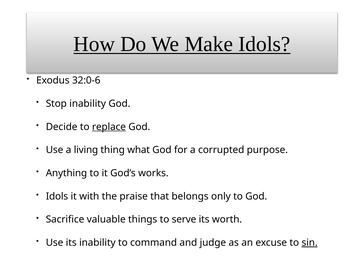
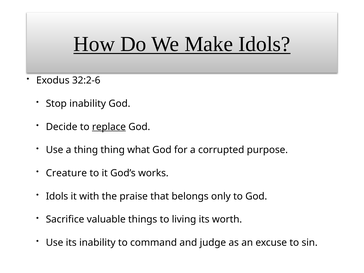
32:0-6: 32:0-6 -> 32:2-6 (86, 80)
a living: living -> thing (86, 150)
Anything: Anything -> Creature (66, 173)
serve: serve -> living (184, 220)
sin underline: present -> none (310, 243)
